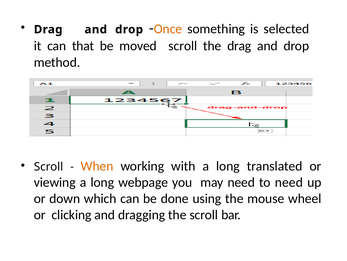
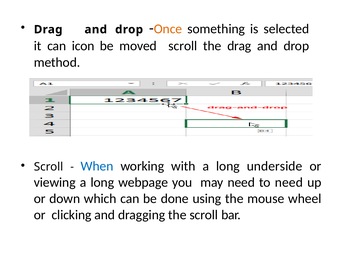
that: that -> icon (83, 46)
When colour: orange -> blue (97, 166)
translated: translated -> underside (275, 166)
